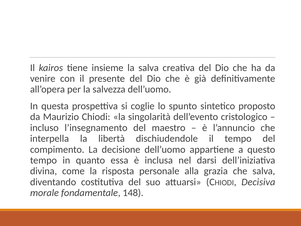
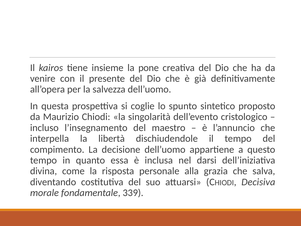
la salva: salva -> pone (149, 68)
148: 148 -> 339 (133, 193)
